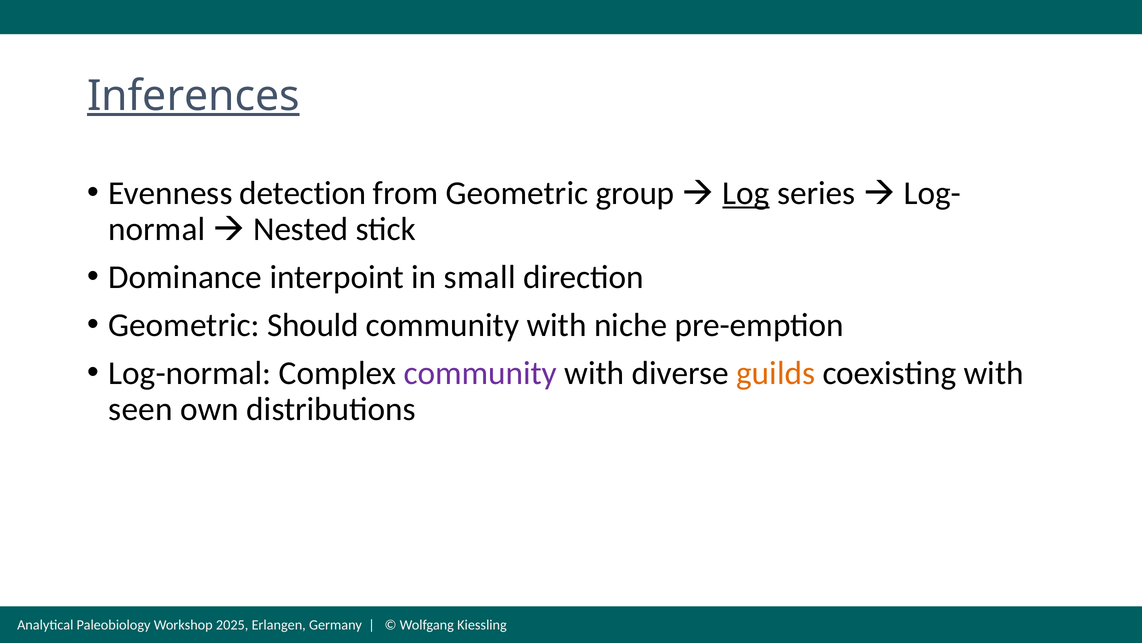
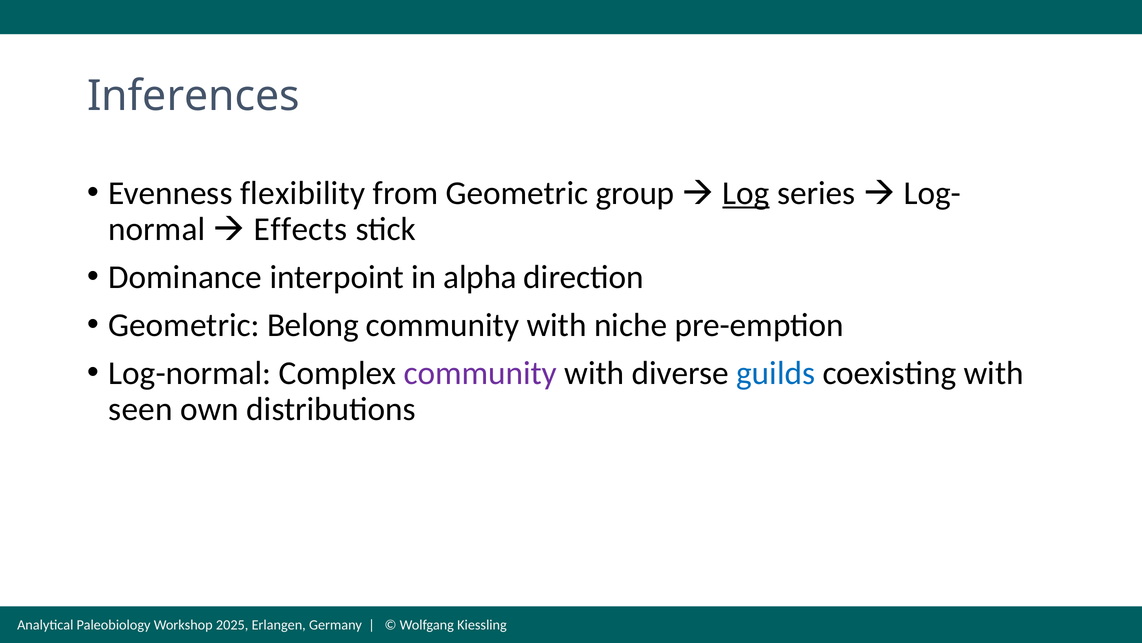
Inferences underline: present -> none (193, 96)
detection: detection -> flexibility (303, 193)
Nested: Nested -> Effects (301, 229)
small: small -> alpha (480, 277)
Should: Should -> Belong (313, 325)
guilds colour: orange -> blue (776, 373)
